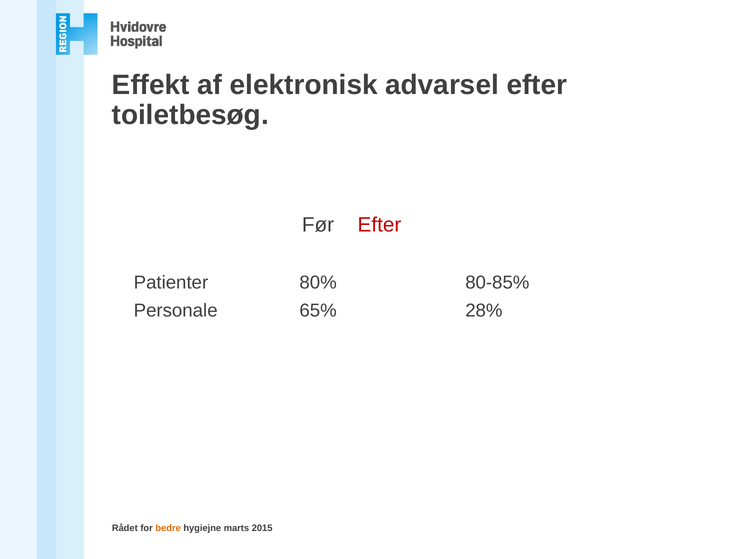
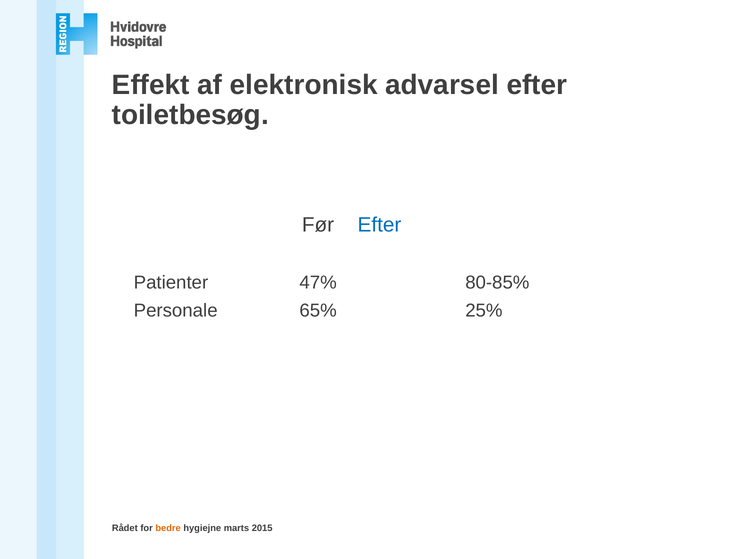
Efter colour: red -> blue (379, 225)
80%: 80% -> 47% (318, 283)
28%: 28% -> 25% (484, 311)
